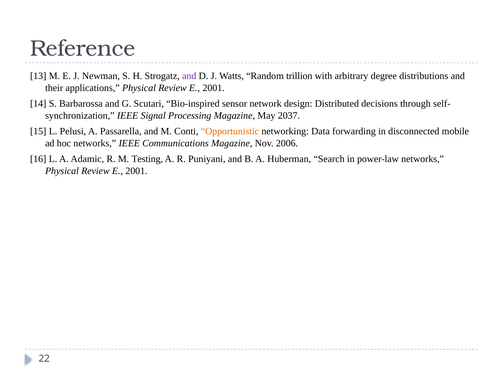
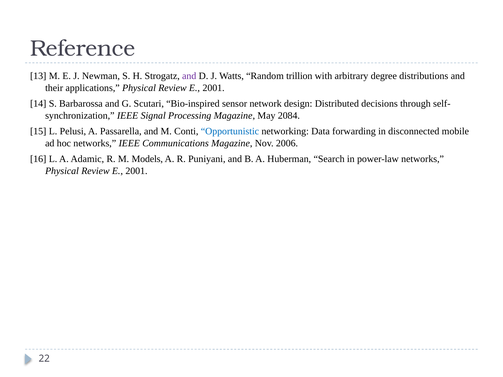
2037: 2037 -> 2084 (289, 116)
Opportunistic colour: orange -> blue (230, 131)
Testing: Testing -> Models (147, 159)
